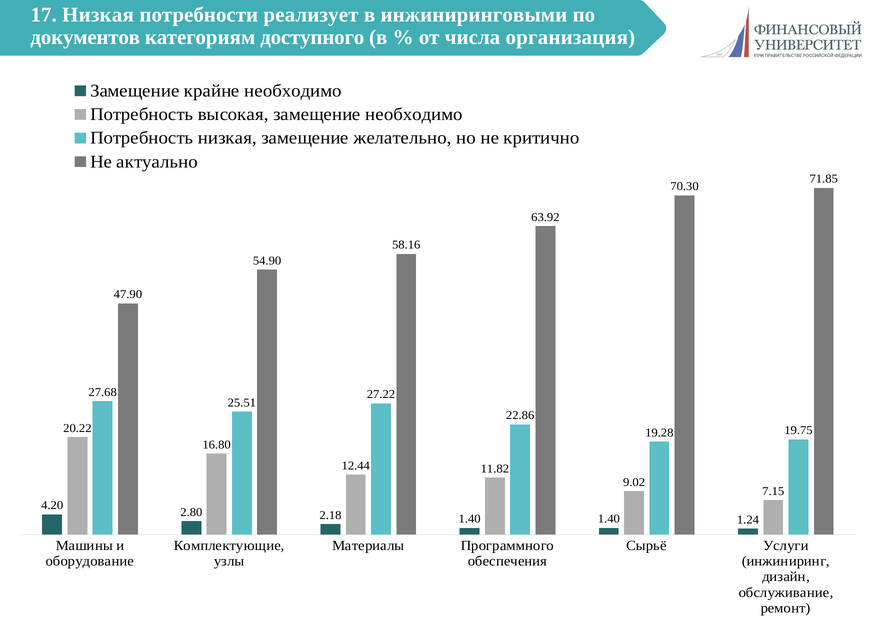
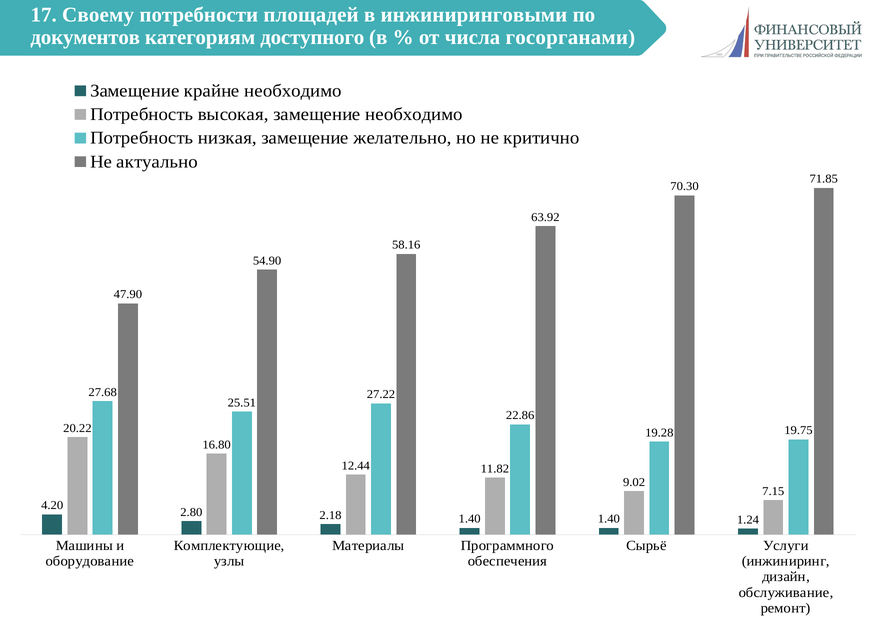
17 Низкая: Низкая -> Своему (98, 15)
реализует: реализует -> площадей (311, 15)
организация: организация -> госорганами (570, 38)
